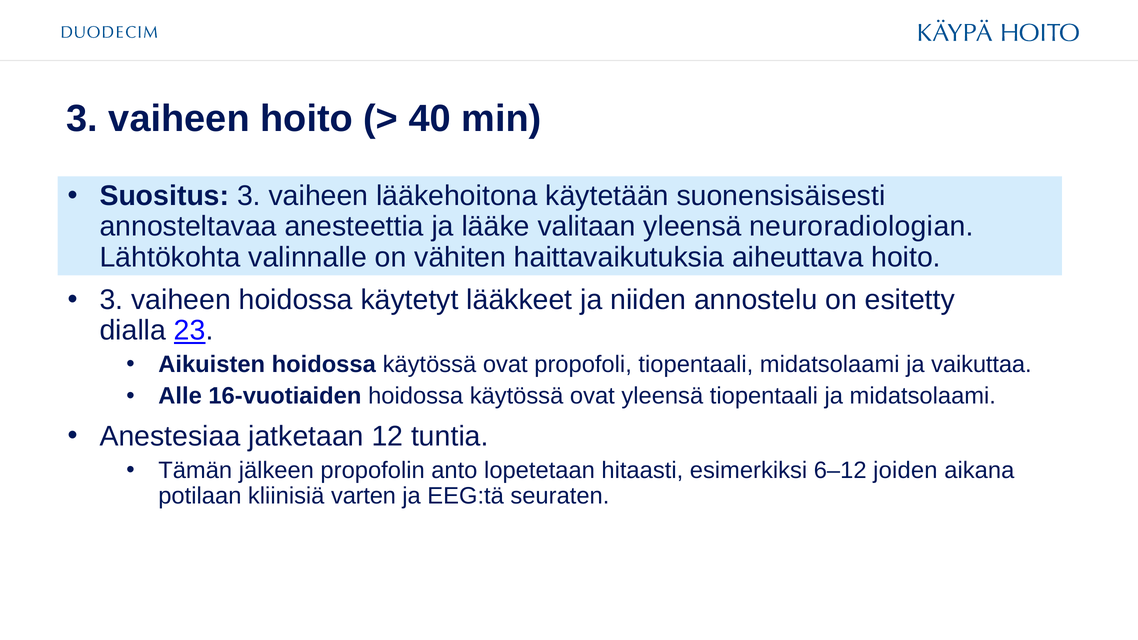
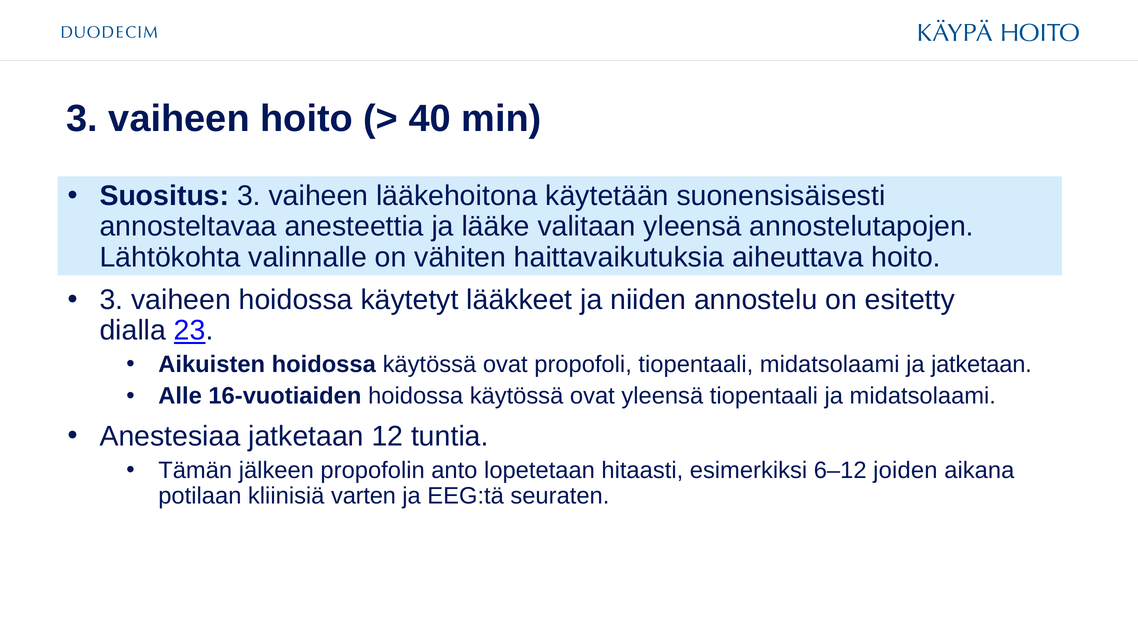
neuroradiologian: neuroradiologian -> annostelutapojen (862, 227)
ja vaikuttaa: vaikuttaa -> jatketaan (981, 365)
